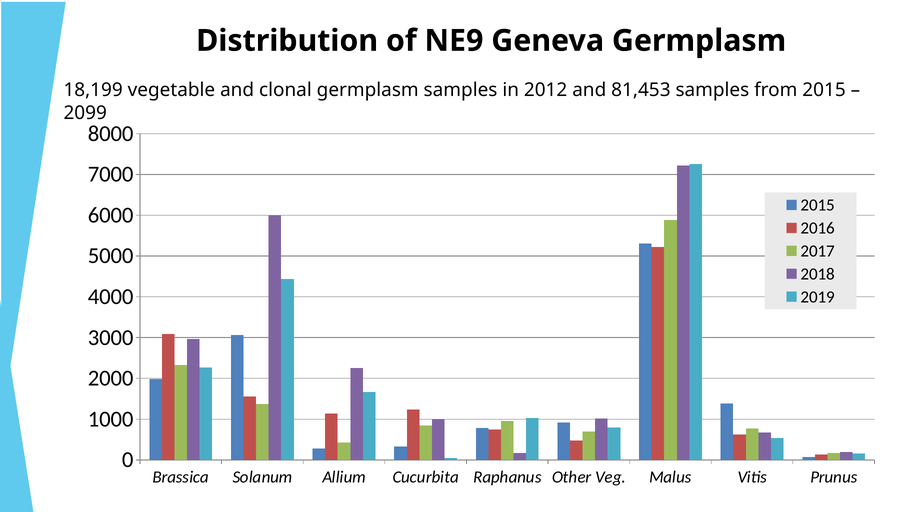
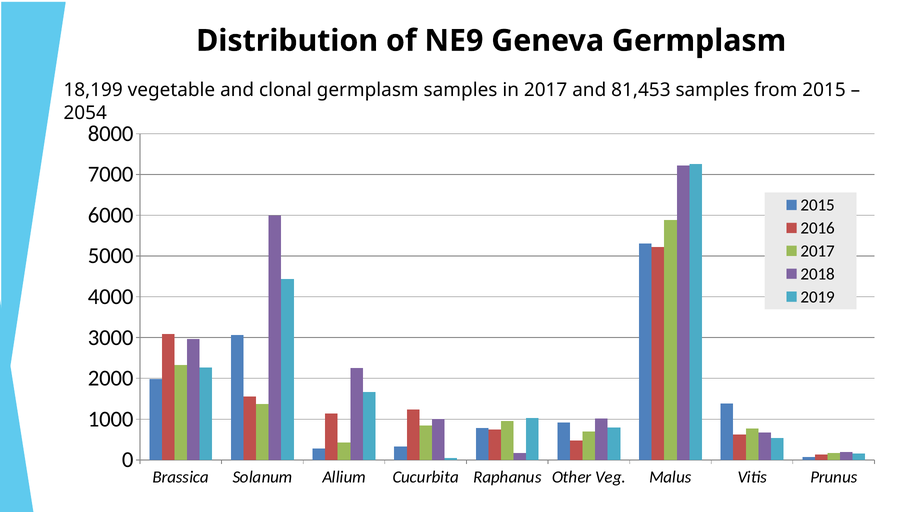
in 2012: 2012 -> 2017 (546, 90)
2099: 2099 -> 2054 (85, 113)
